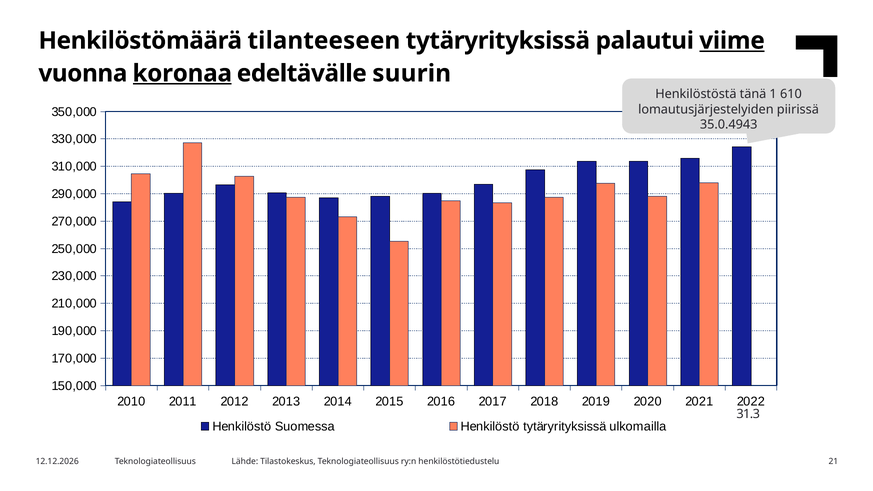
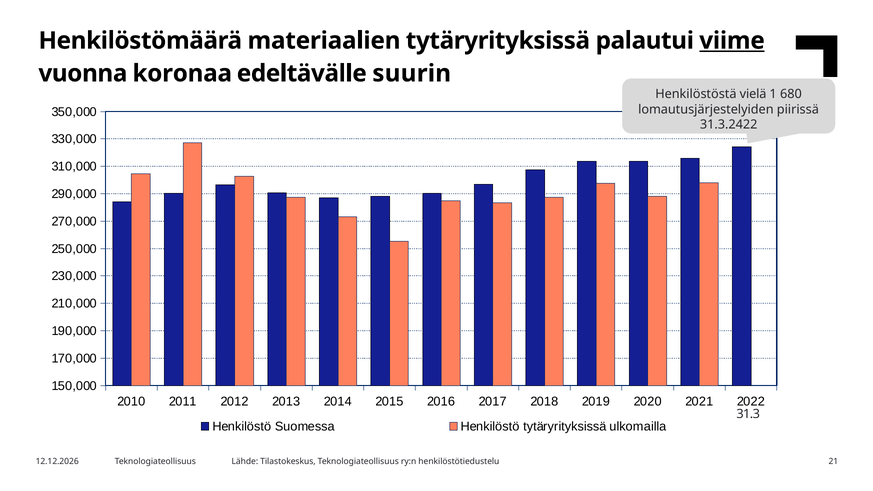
tilanteeseen: tilanteeseen -> materiaalien (324, 41)
koronaa underline: present -> none (182, 73)
tänä: tänä -> vielä (753, 94)
610: 610 -> 680 (791, 94)
35.0.4943: 35.0.4943 -> 31.3.2422 (729, 125)
